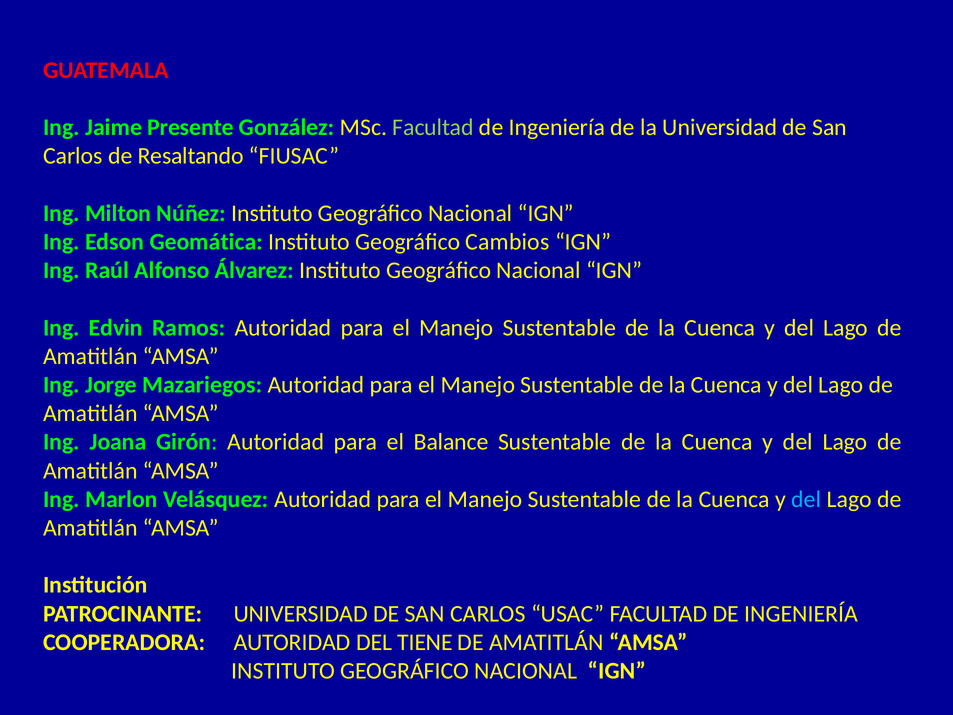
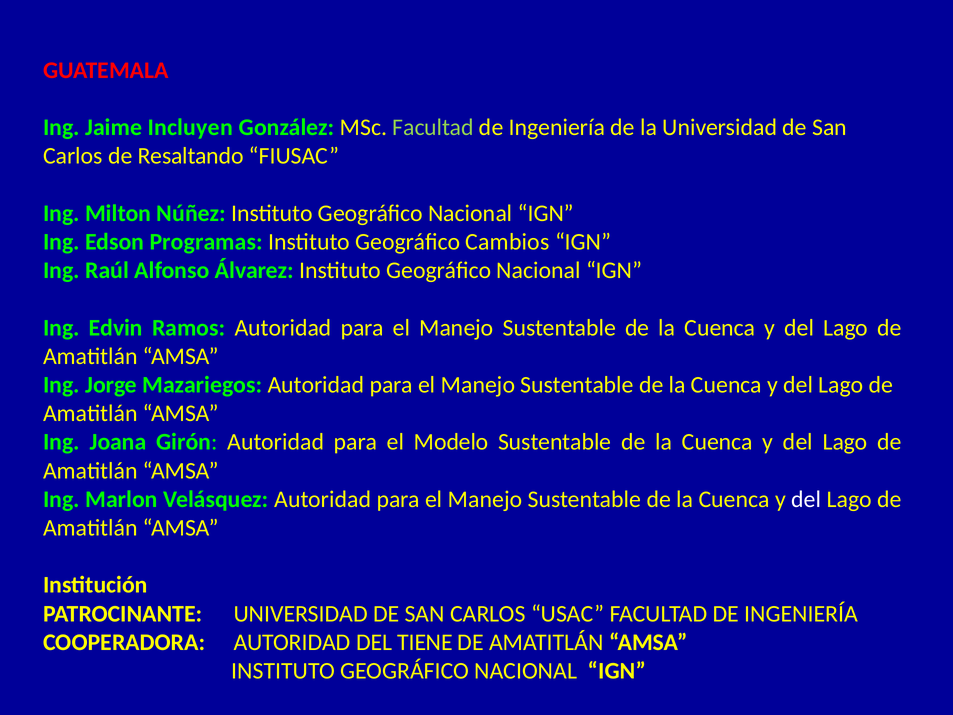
Presente: Presente -> Incluyen (190, 127)
Geomática: Geomática -> Programas (206, 242)
Balance: Balance -> Modelo (451, 442)
del colour: light blue -> white (806, 499)
